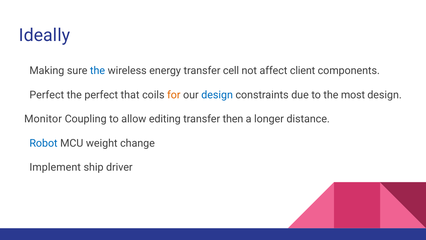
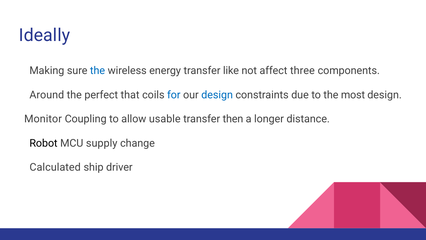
cell: cell -> like (231, 71)
client: client -> three (302, 71)
Perfect: Perfect -> Around (47, 95)
for colour: orange -> blue (174, 95)
editing: editing -> usable (165, 119)
Robot colour: blue -> black (43, 143)
weight: weight -> supply (102, 143)
Implement: Implement -> Calculated (55, 167)
